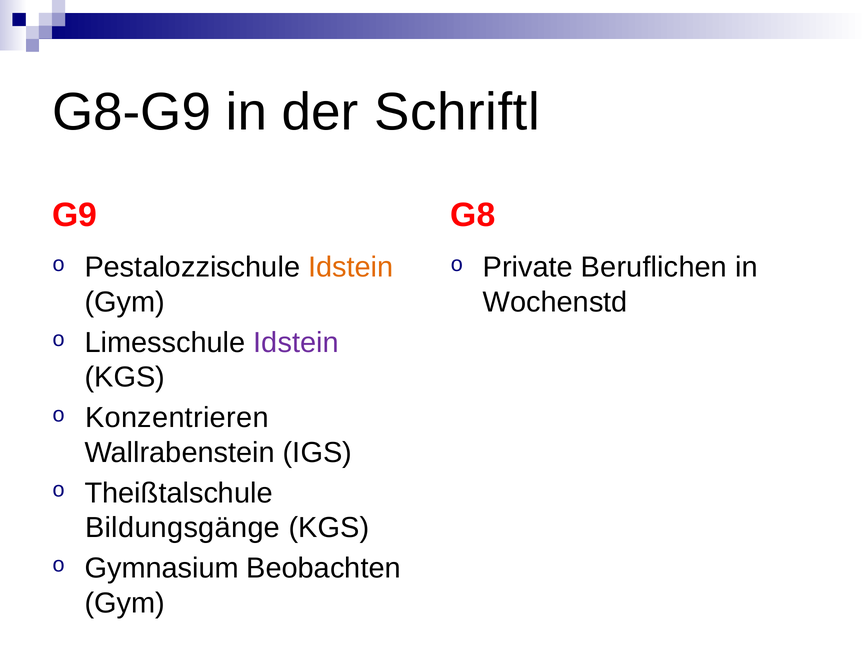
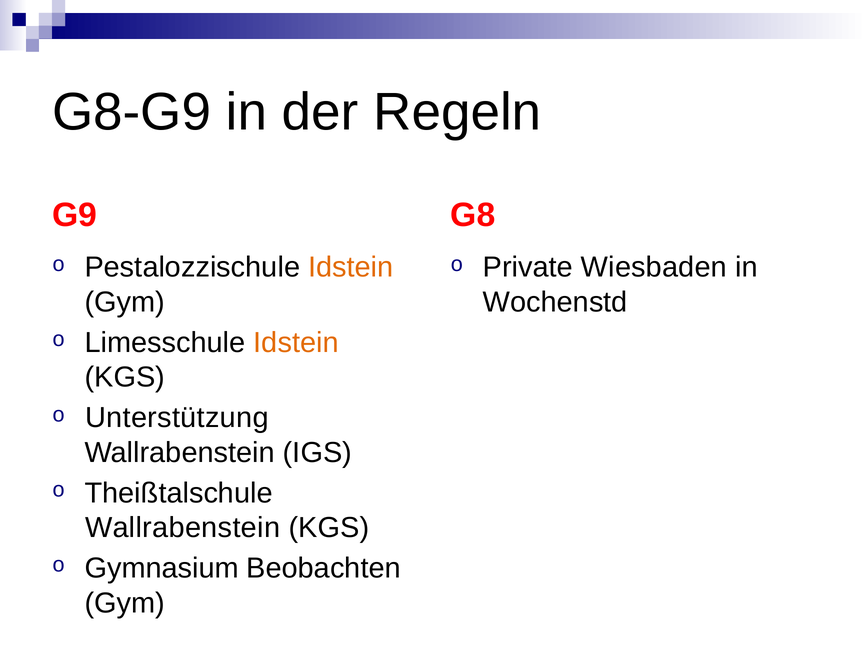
Schriftl: Schriftl -> Regeln (457, 112)
Beruflichen: Beruflichen -> Wiesbaden (654, 267)
Idstein colour: purple -> orange (296, 343)
Konzentrieren: Konzentrieren -> Unterstützung (177, 418)
Bildungsgänge: Bildungsgänge -> Wallrabenstein (183, 528)
